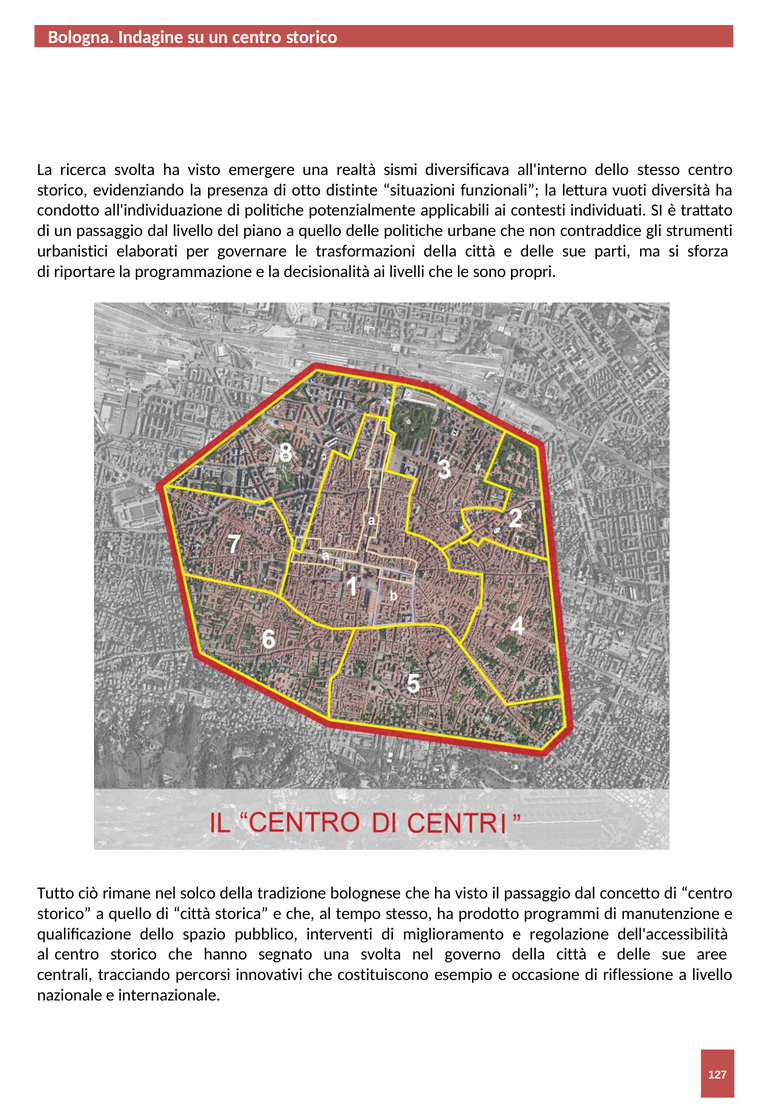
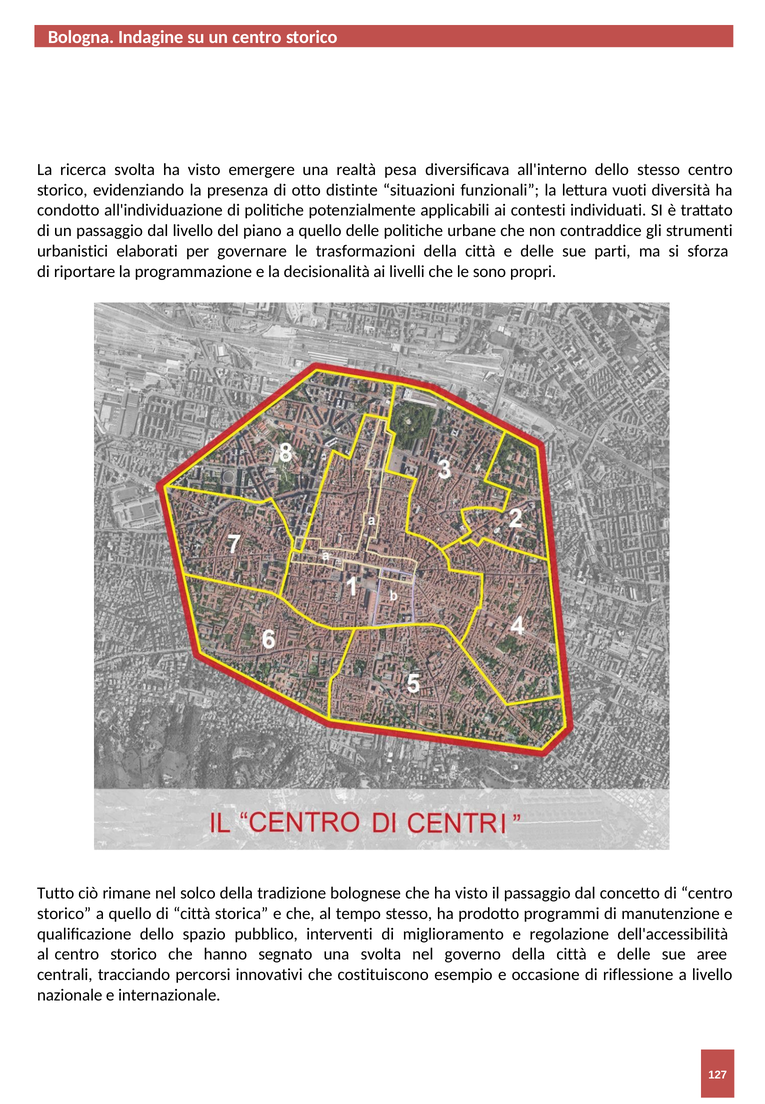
sismi: sismi -> pesa (400, 170)
